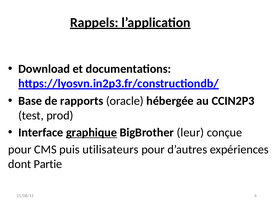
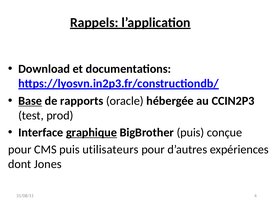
Base underline: none -> present (30, 101)
BigBrother leur: leur -> puis (190, 132)
Partie: Partie -> Jones (48, 164)
